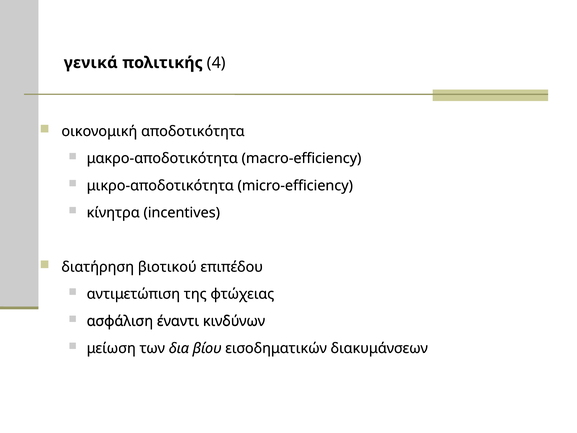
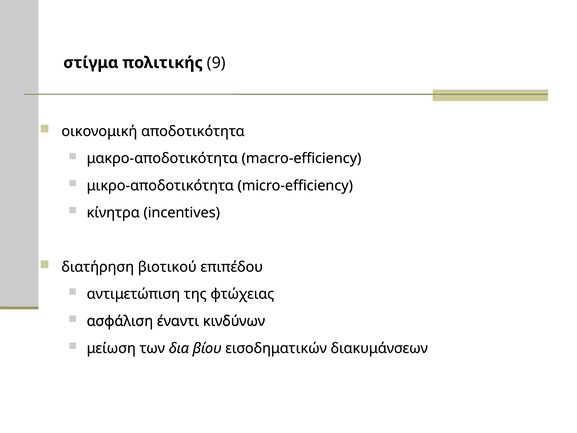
γενικά: γενικά -> στίγμα (91, 63)
4: 4 -> 9 (216, 63)
